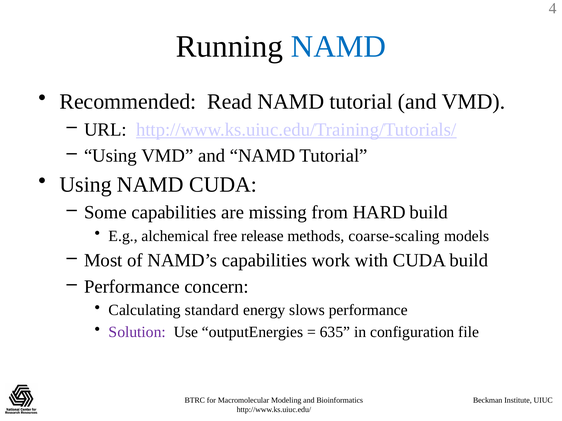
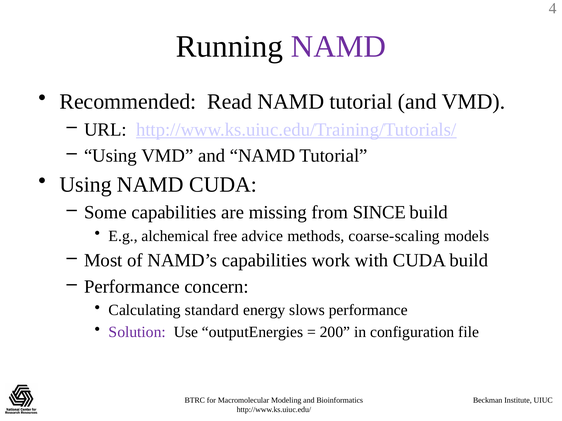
NAMD colour: blue -> purple (338, 47)
HARD: HARD -> SINCE (379, 213)
release: release -> advice (262, 236)
635: 635 -> 200 (335, 332)
